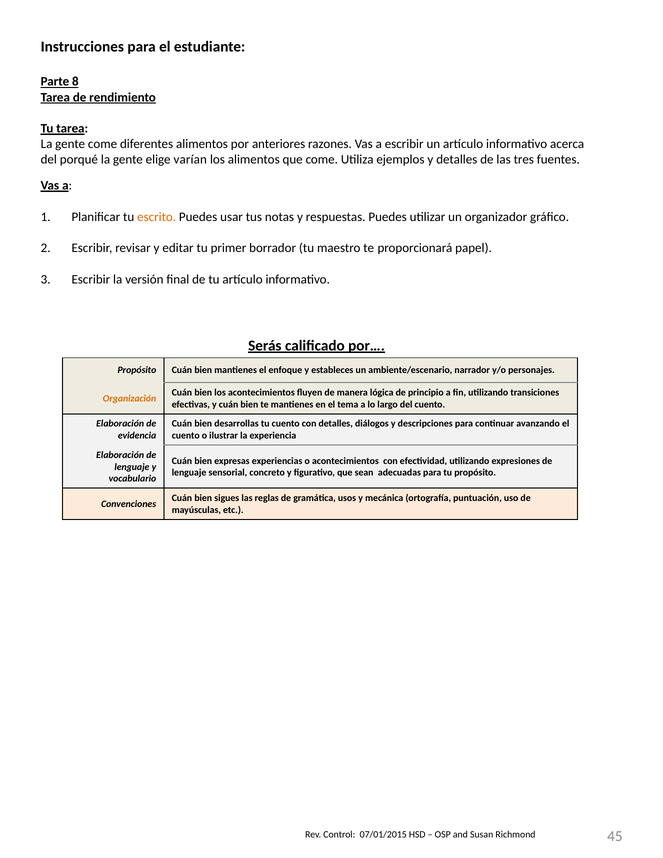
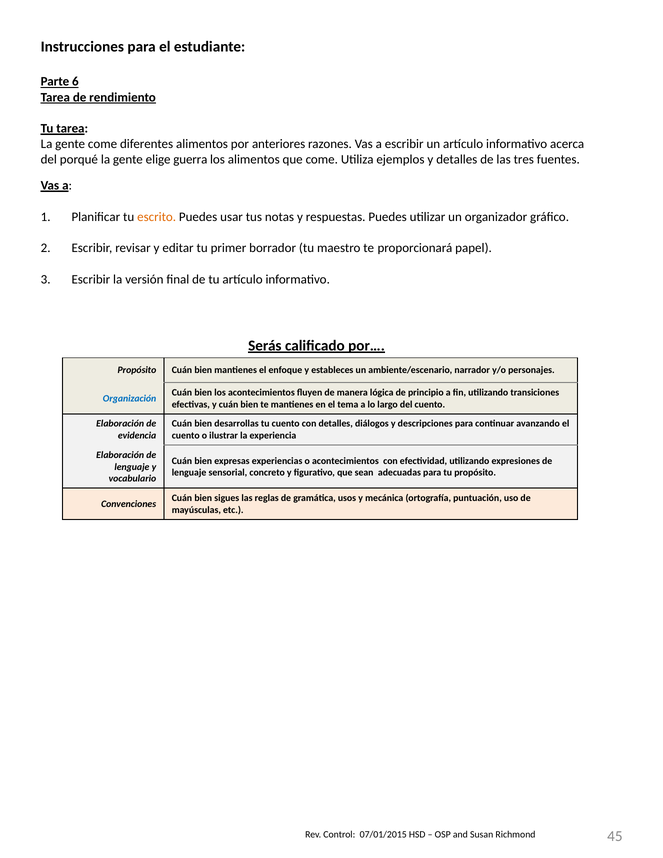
8: 8 -> 6 (75, 82)
varían: varían -> guerra (190, 160)
Organización colour: orange -> blue (130, 398)
